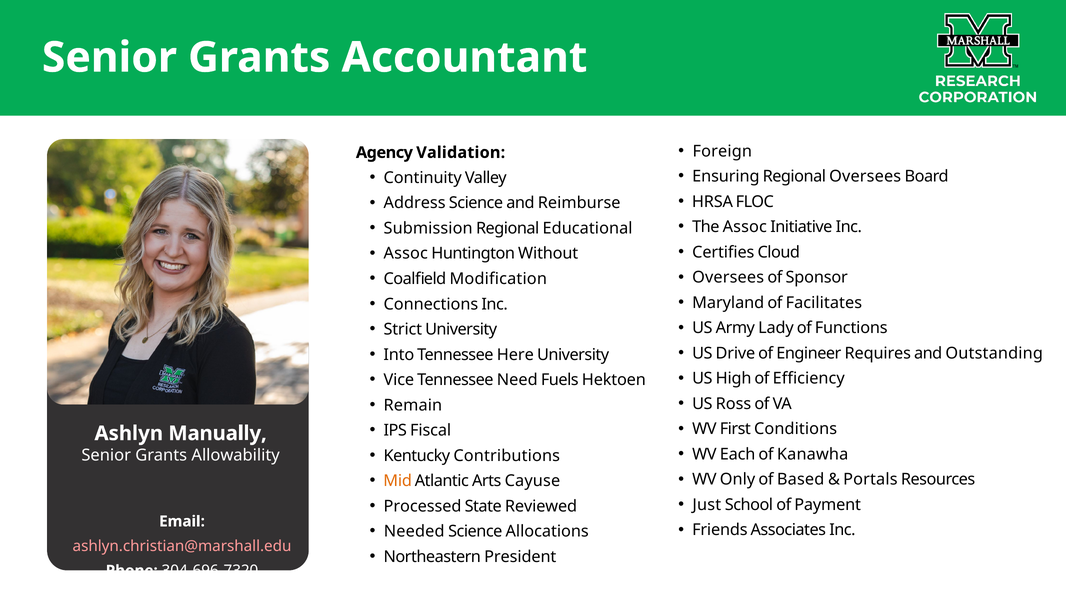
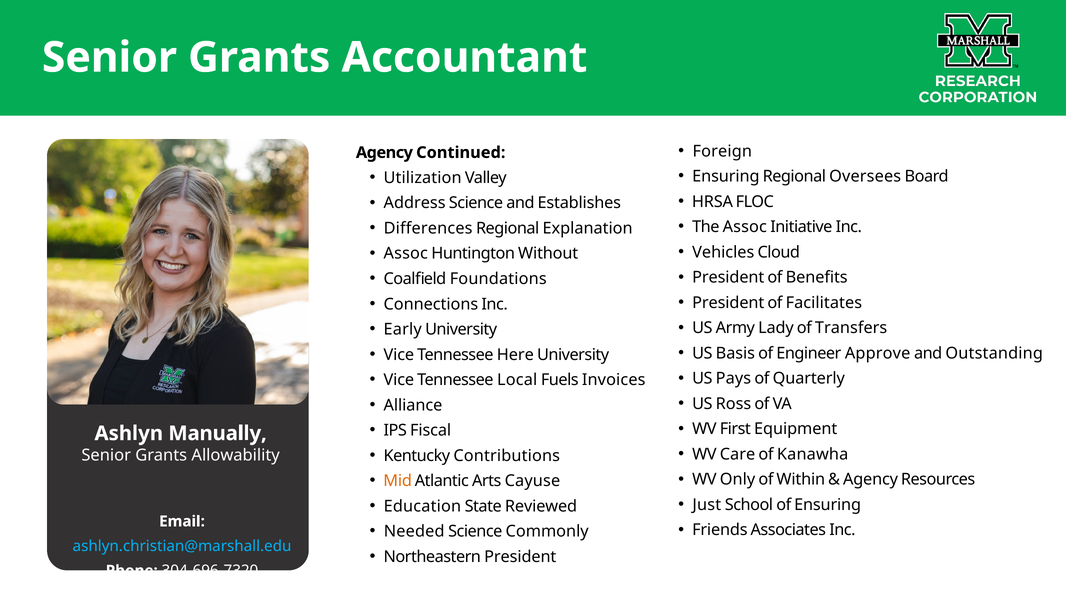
Validation: Validation -> Continued (461, 152)
Continuity: Continuity -> Utilization (423, 178)
Reimburse: Reimburse -> Establishes (579, 203)
Submission: Submission -> Differences (428, 228)
Educational: Educational -> Explanation (588, 228)
Certifies: Certifies -> Vehicles (723, 252)
Oversees: Oversees -> President (728, 277)
Sponsor: Sponsor -> Benefits (817, 277)
Modification: Modification -> Foundations (498, 279)
Maryland: Maryland -> President (728, 303)
Functions: Functions -> Transfers (851, 328)
Strict: Strict -> Early (403, 329)
Drive: Drive -> Basis (735, 353)
Requires: Requires -> Approve (878, 353)
Into: Into -> Vice (399, 354)
High: High -> Pays (733, 378)
Efficiency: Efficiency -> Quarterly (809, 378)
Need: Need -> Local (517, 380)
Hektoen: Hektoen -> Invoices (614, 380)
Remain: Remain -> Alliance (413, 405)
Conditions: Conditions -> Equipment (796, 429)
Each: Each -> Care (737, 454)
Based: Based -> Within (801, 479)
Portals: Portals -> Agency (871, 479)
of Payment: Payment -> Ensuring (828, 505)
Processed: Processed -> Education (422, 506)
Allocations: Allocations -> Commonly (547, 531)
ashlyn.christian@marshall.edu colour: pink -> light blue (182, 546)
